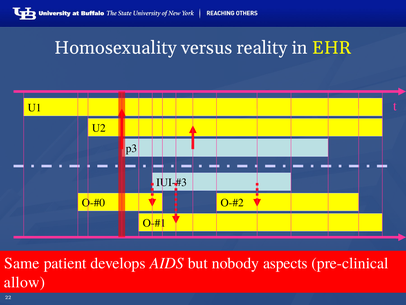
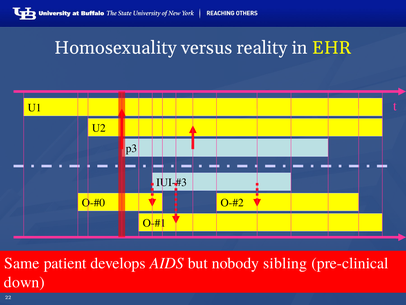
aspects: aspects -> sibling (285, 263)
allow: allow -> down (24, 282)
